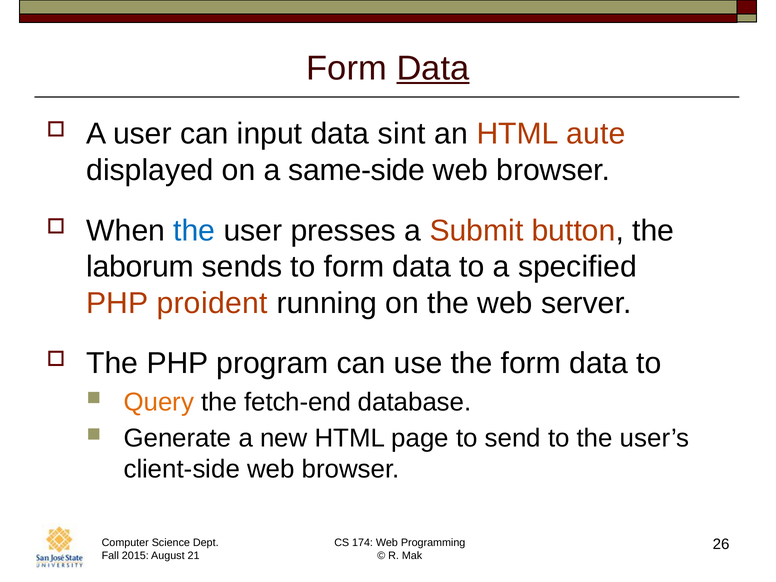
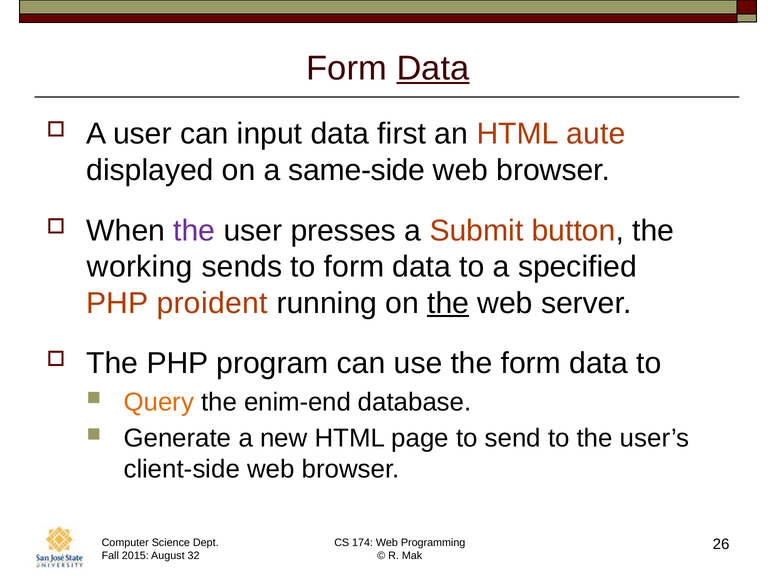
sint: sint -> first (402, 134)
the colour: blue -> purple (194, 231)
laborum: laborum -> working (140, 267)
the underline: none -> present (448, 303)
fetch-end: fetch-end -> enim-end (298, 402)
21: 21 -> 32 (194, 556)
